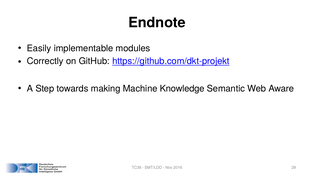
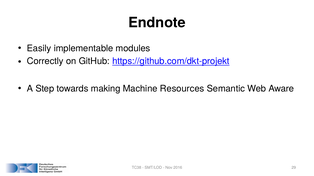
Knowledge: Knowledge -> Resources (182, 89)
